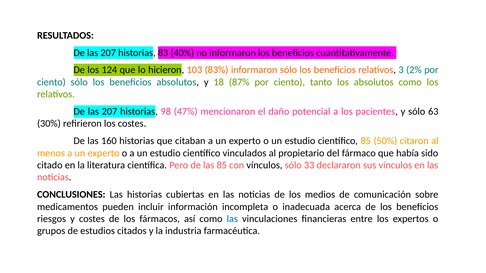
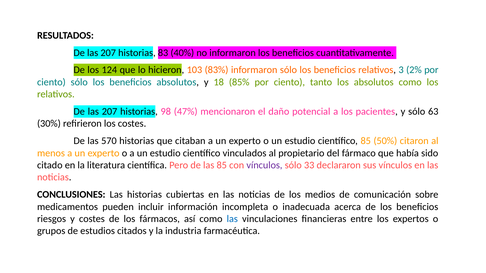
87%: 87% -> 85% (239, 82)
160: 160 -> 570 (109, 141)
vínculos colour: black -> purple (264, 165)
